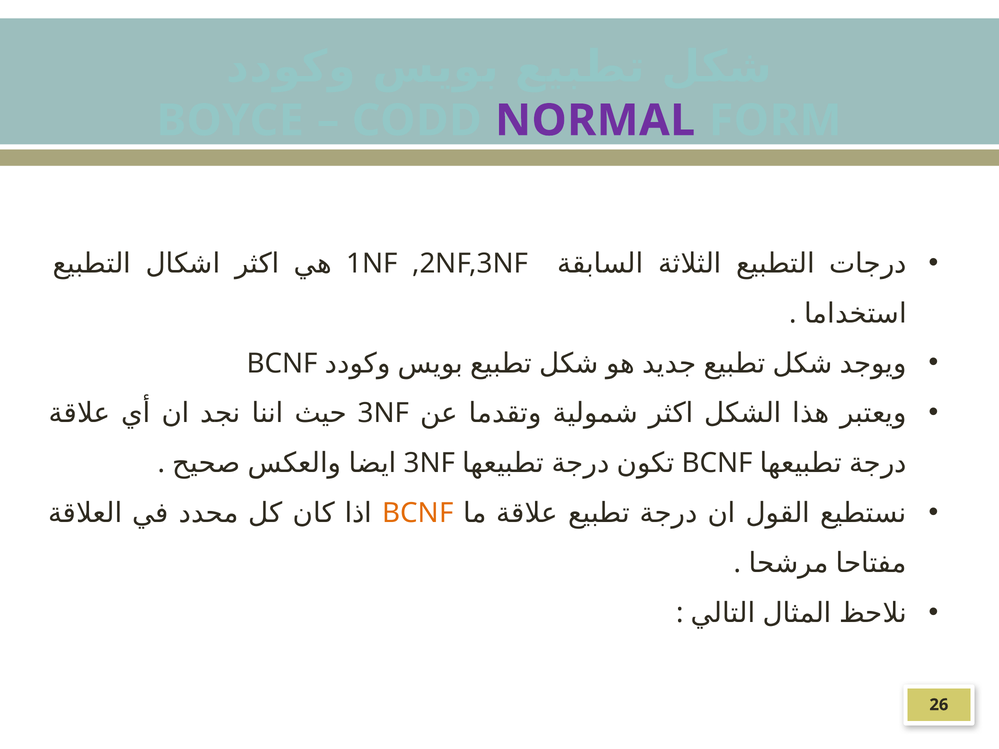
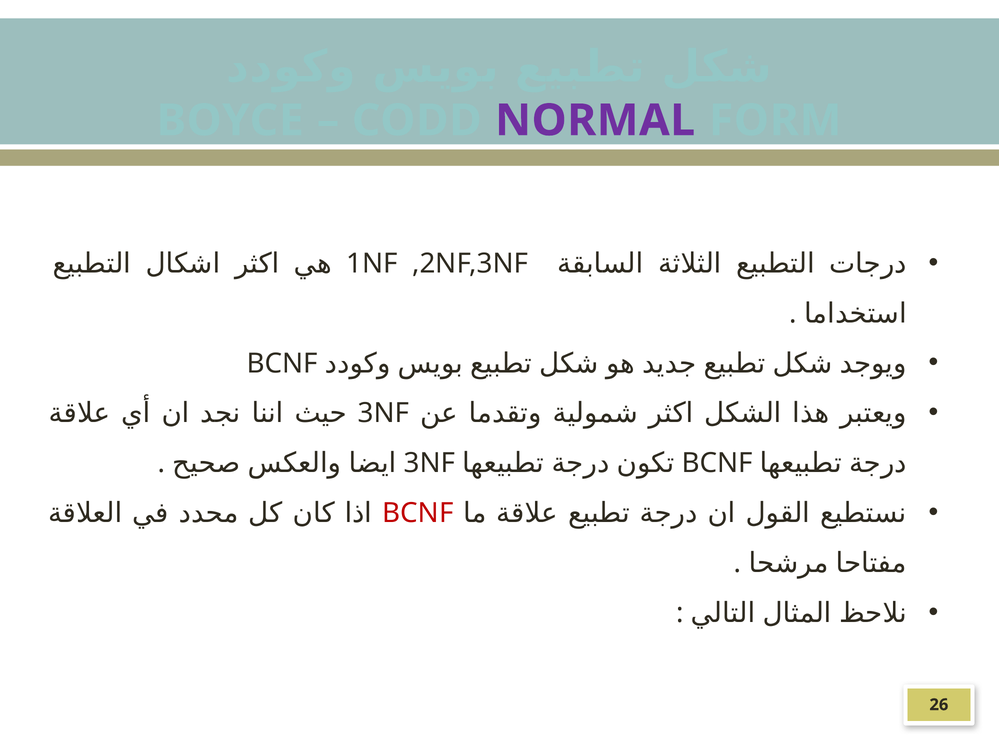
BCNF colour: orange -> red (418, 513)
